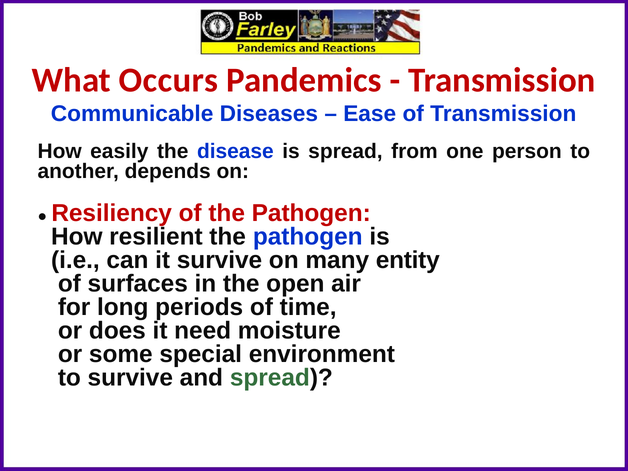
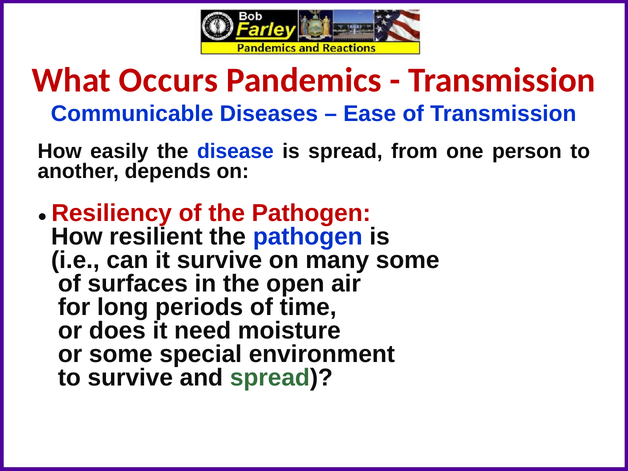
many entity: entity -> some (408, 260)
